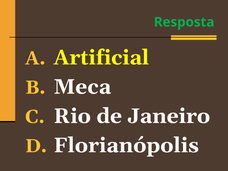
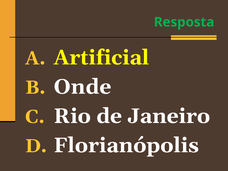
Meca: Meca -> Onde (82, 87)
